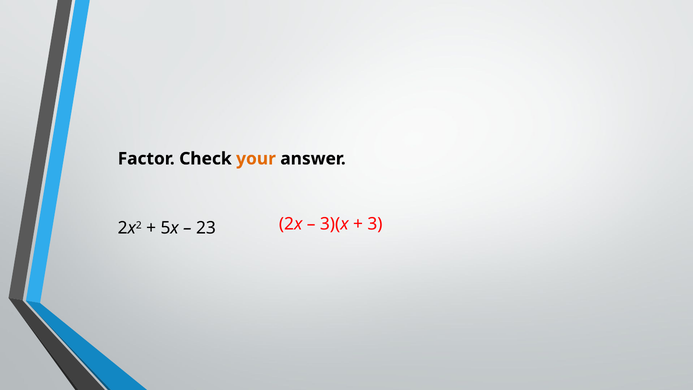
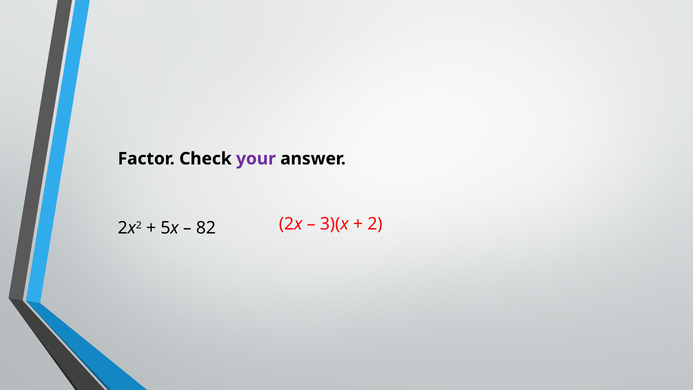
your colour: orange -> purple (256, 159)
23: 23 -> 82 (206, 228)
3: 3 -> 2 (375, 224)
